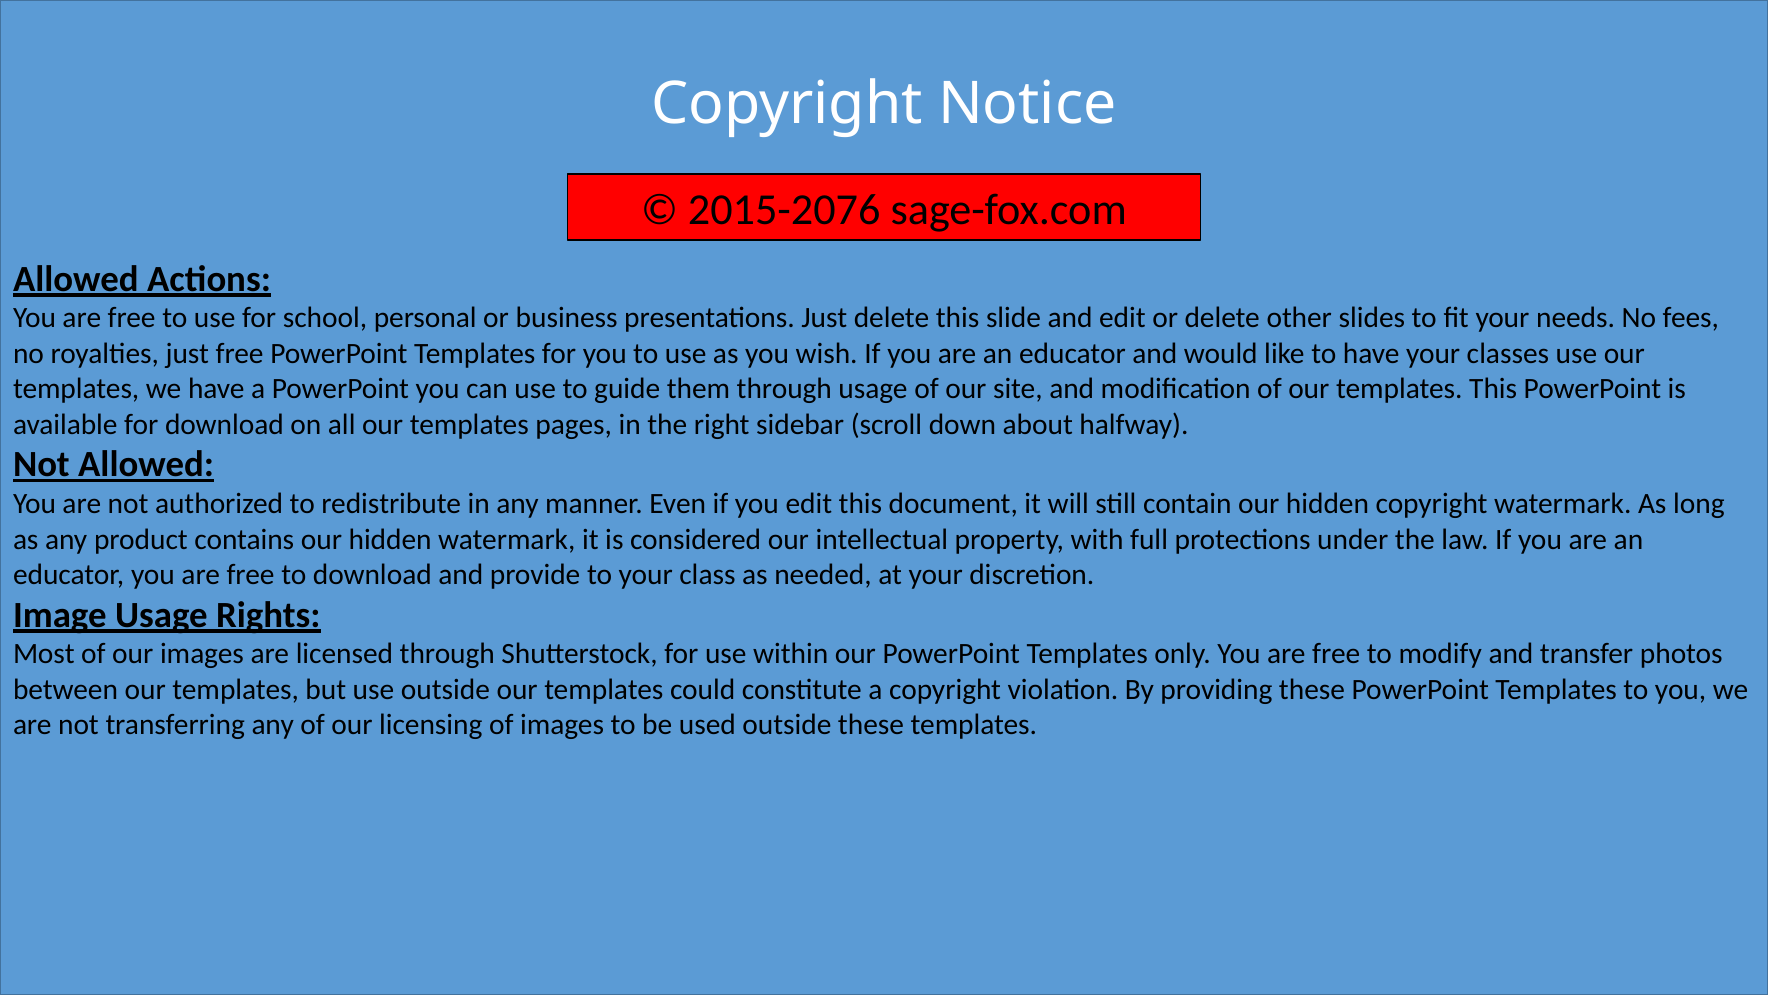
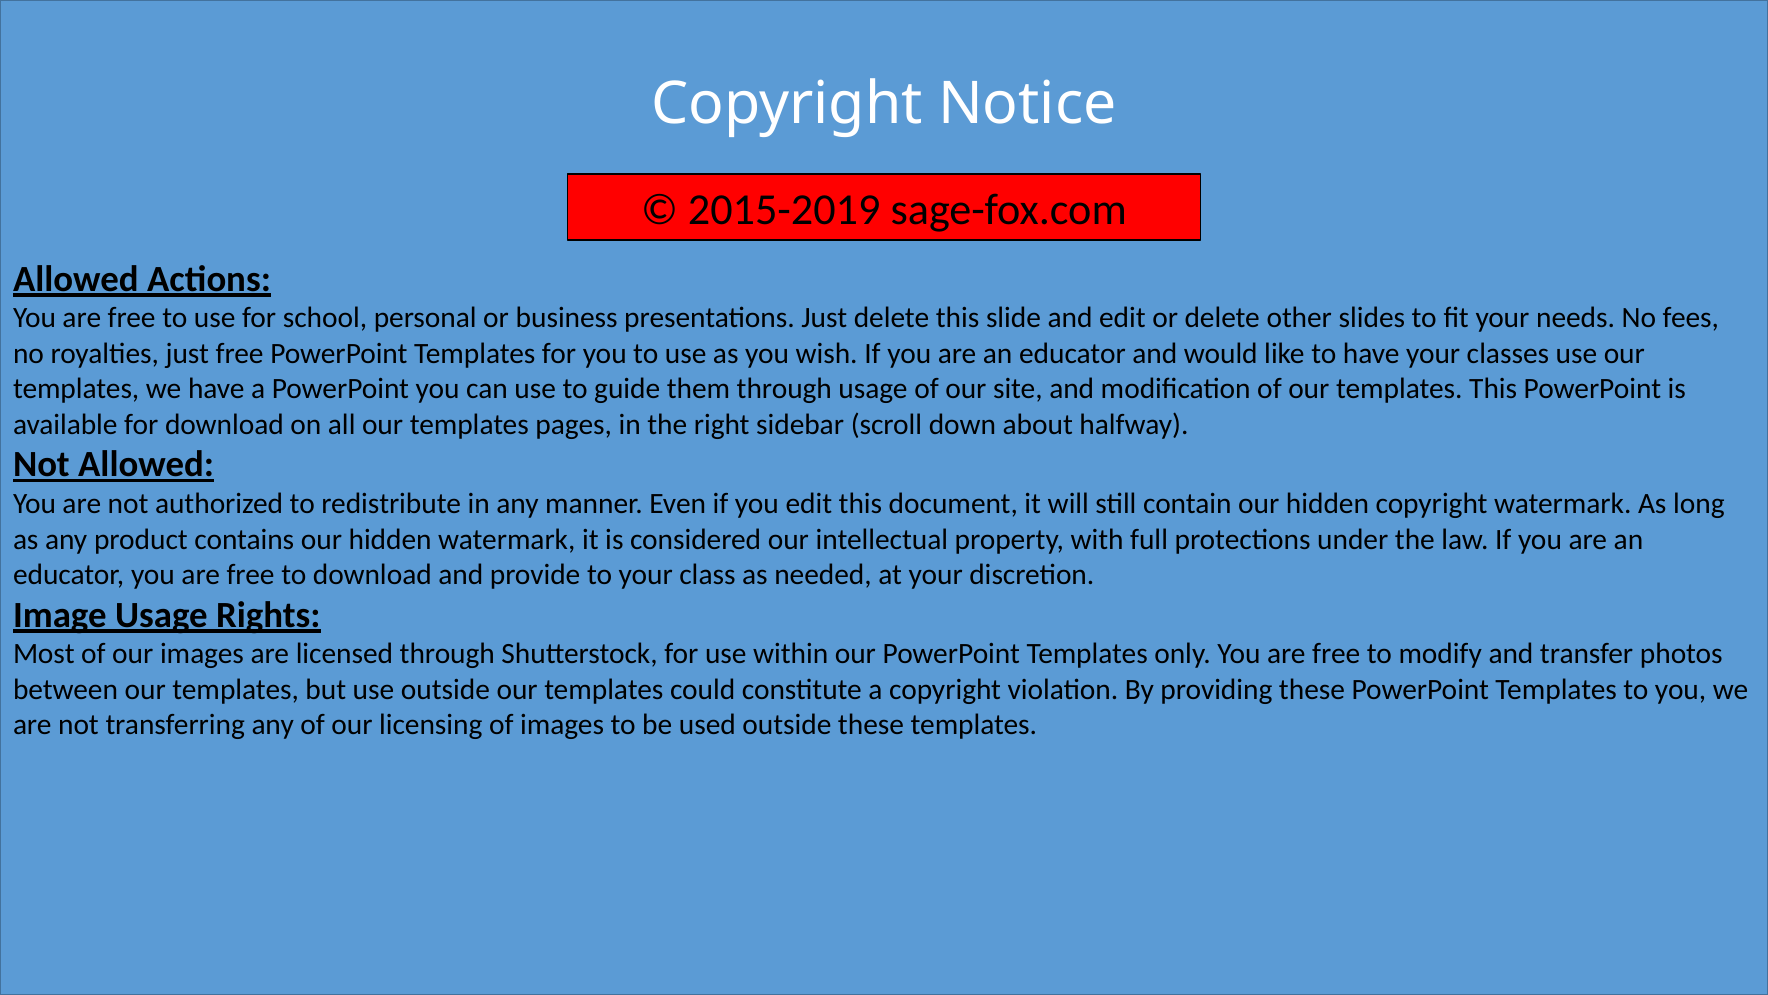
2015-2076: 2015-2076 -> 2015-2019 (784, 210)
